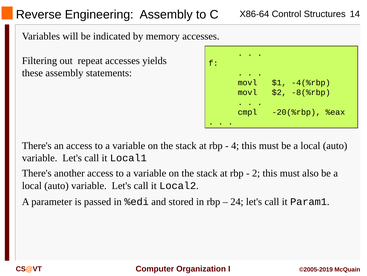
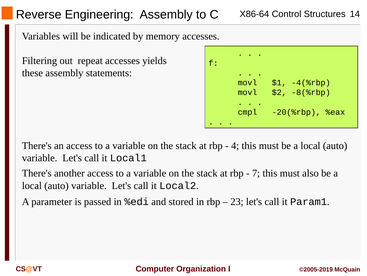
2: 2 -> 7 (256, 173)
24: 24 -> 23 (237, 201)
